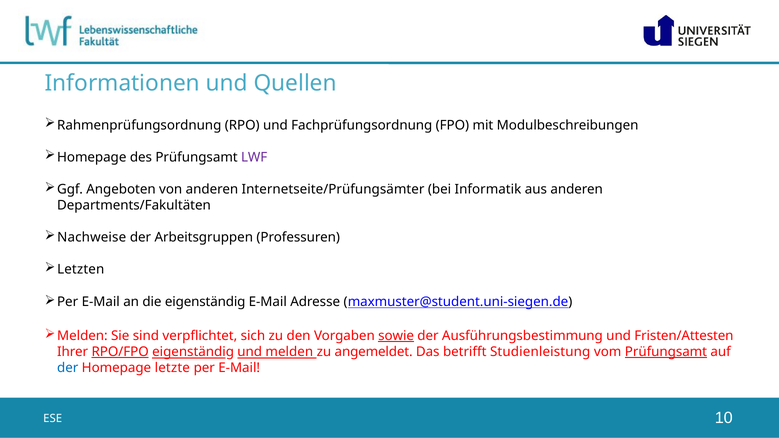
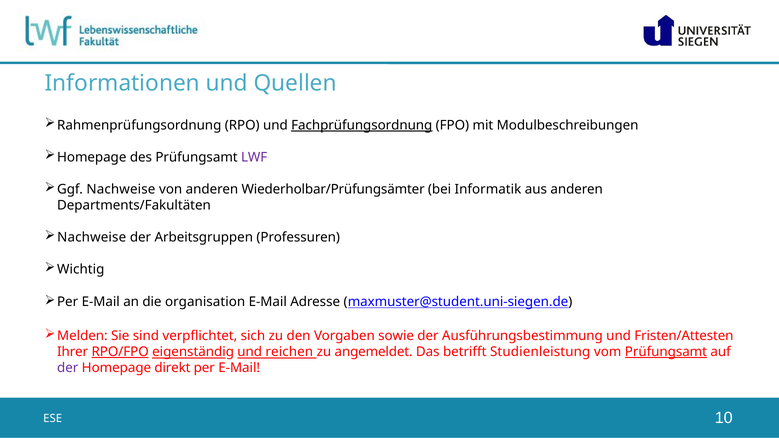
Fachprüfungsordnung underline: none -> present (362, 125)
Ggf Angeboten: Angeboten -> Nachweise (121, 189)
Internetseite/Prüfungsämter: Internetseite/Prüfungsämter -> Wiederholbar/Prüfungsämter (333, 189)
Letzten: Letzten -> Wichtig (81, 270)
die eigenständig: eigenständig -> organisation (205, 302)
sowie underline: present -> none (396, 336)
und melden: melden -> reichen (289, 352)
der colour: blue -> purple (68, 368)
letzte: letzte -> direkt (172, 368)
